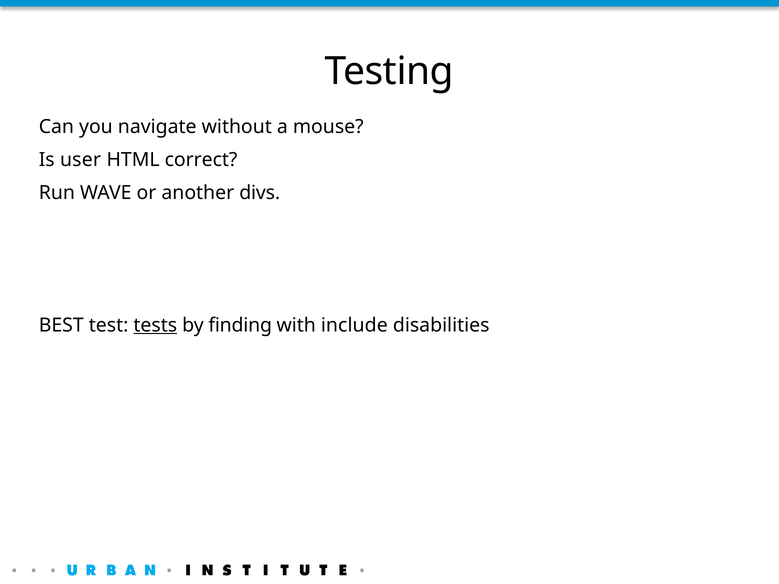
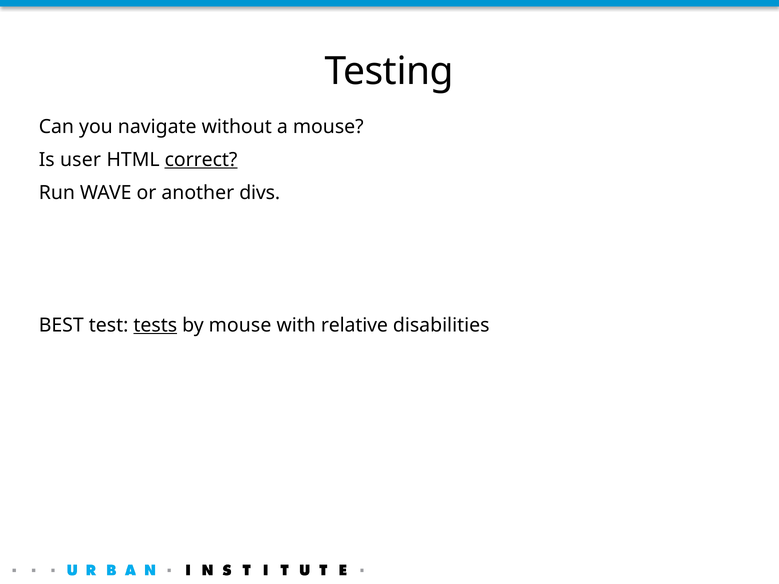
correct underline: none -> present (201, 160)
by finding: finding -> mouse (240, 325)
include: include -> relative (354, 325)
